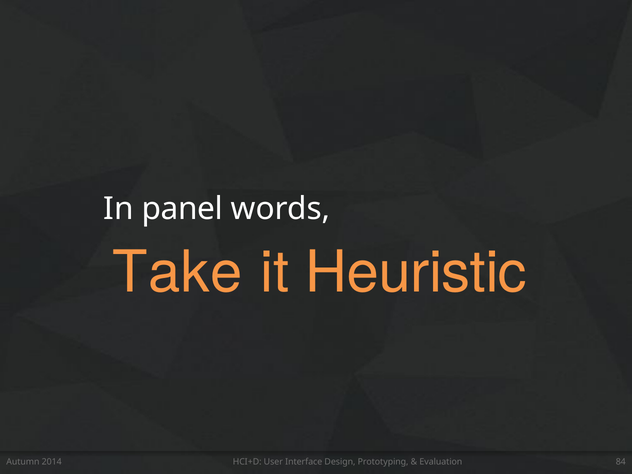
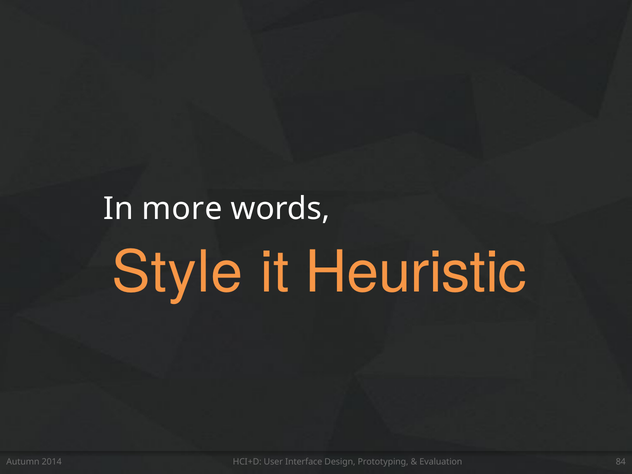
panel: panel -> more (182, 209)
Take: Take -> Style (177, 273)
